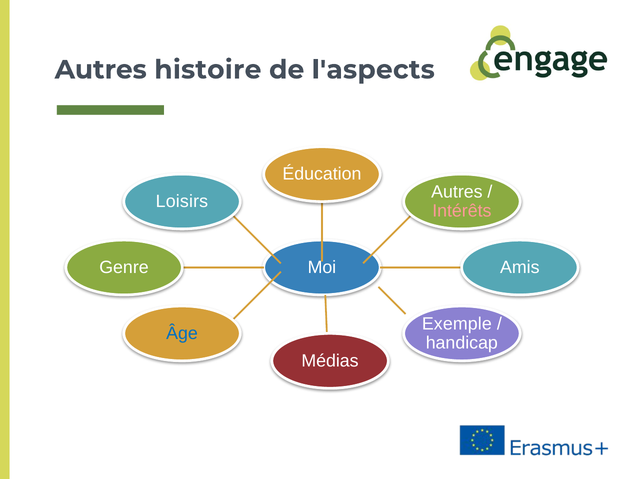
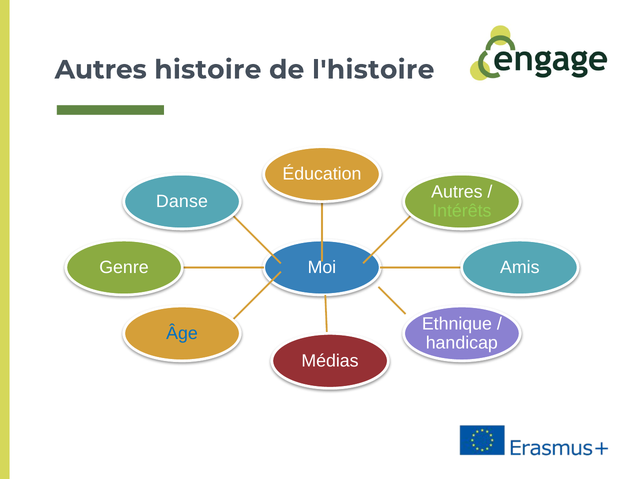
l'aspects: l'aspects -> l'histoire (373, 70)
Loisirs: Loisirs -> Danse (182, 202)
Intérêts colour: pink -> light green (462, 211)
Exemple: Exemple -> Ethnique (457, 324)
